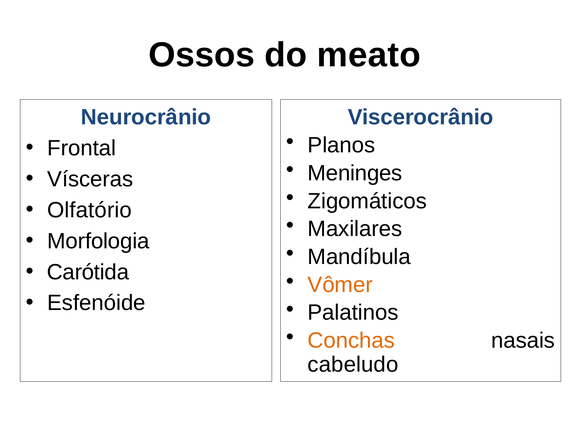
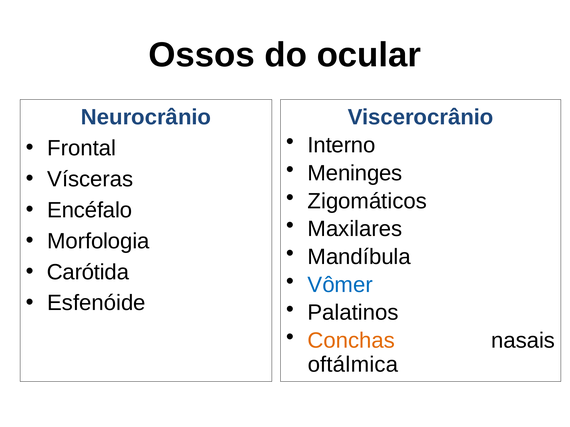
meato: meato -> ocular (369, 55)
Planos: Planos -> Interno (341, 145)
Olfatório: Olfatório -> Encéfalo (90, 210)
Vômer colour: orange -> blue (340, 285)
cabeludo: cabeludo -> oftálmica (353, 365)
